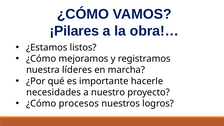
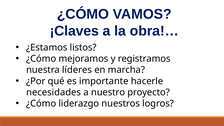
¡Pilares: ¡Pilares -> ¡Claves (74, 31)
procesos: procesos -> liderazgo (79, 104)
